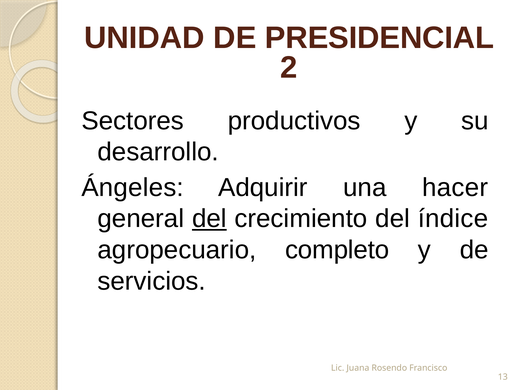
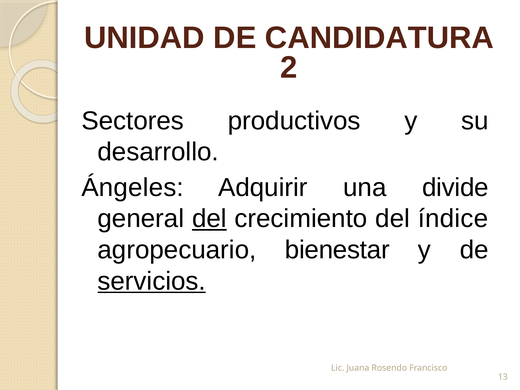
PRESIDENCIAL: PRESIDENCIAL -> CANDIDATURA (380, 38)
hacer: hacer -> divide (455, 188)
completo: completo -> bienestar (337, 250)
servicios underline: none -> present (152, 281)
